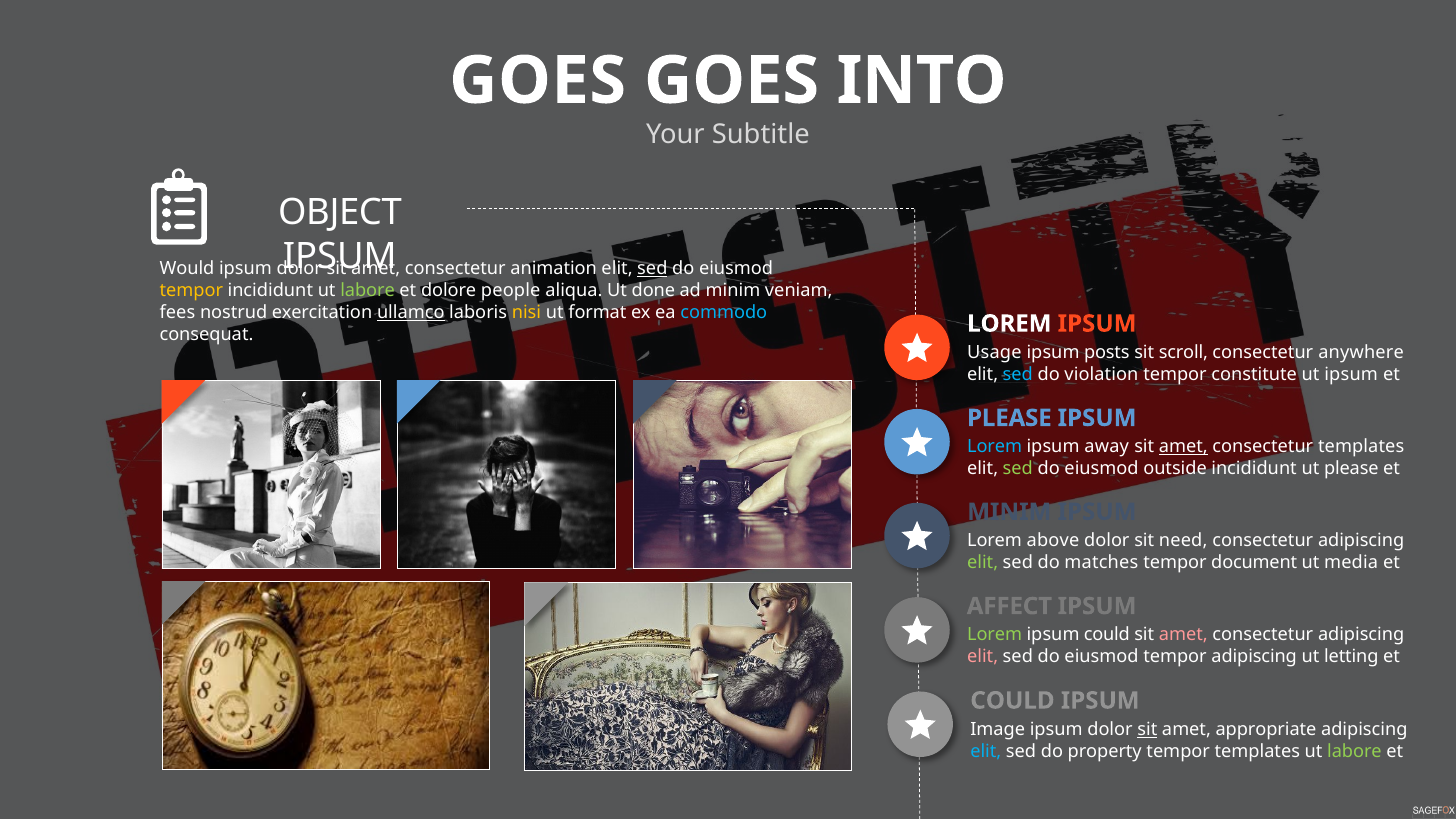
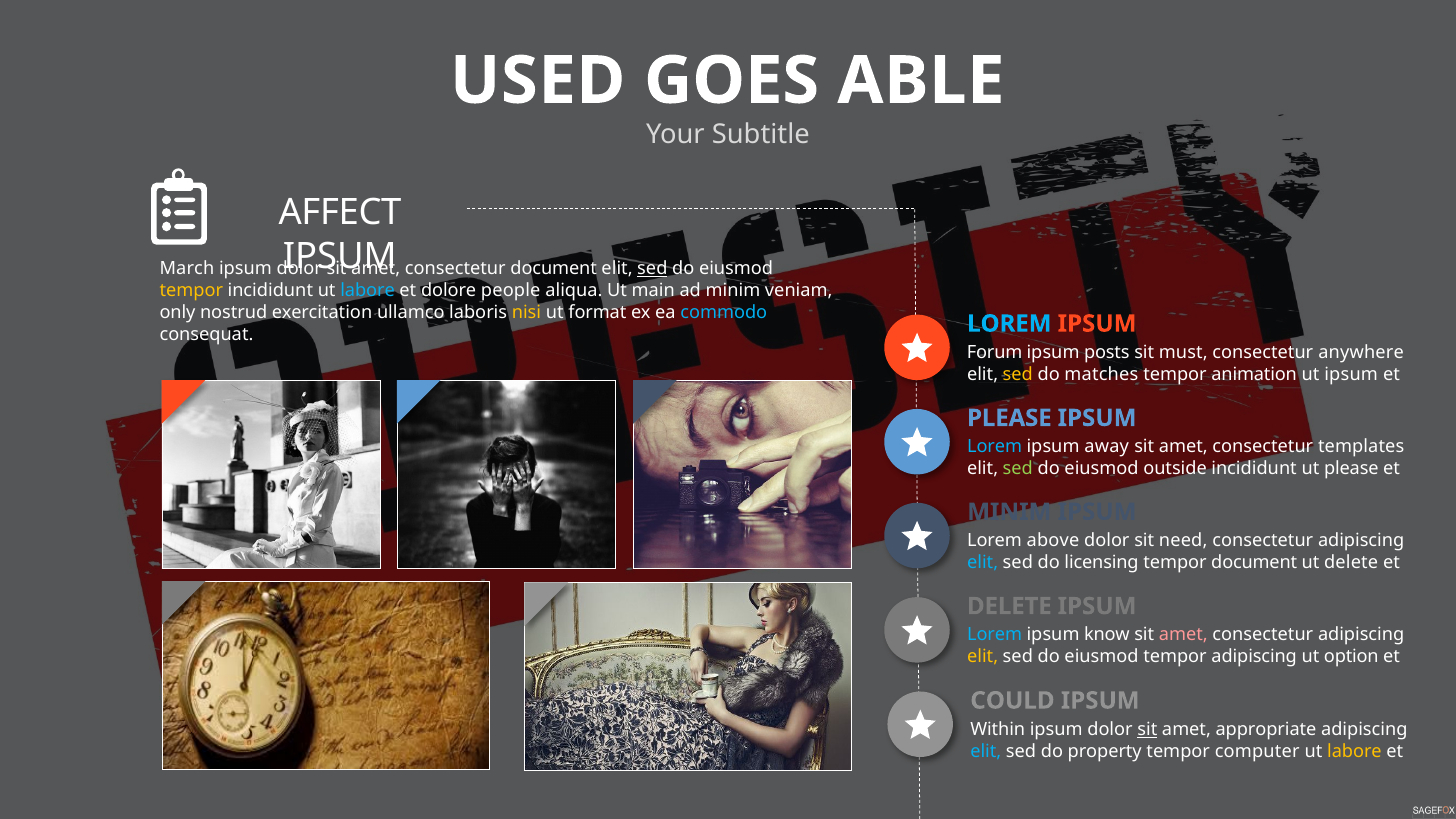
GOES: GOES -> USED (538, 81)
INTO: INTO -> ABLE (921, 81)
OBJECT: OBJECT -> AFFECT (340, 212)
Would: Would -> March (187, 269)
consectetur animation: animation -> document (554, 269)
labore colour: light green -> light blue (368, 290)
done: done -> main (653, 290)
fees: fees -> only (177, 312)
ullamco underline: present -> none (411, 312)
LOREM colour: white -> light blue (1009, 324)
Usage: Usage -> Forum (995, 352)
scroll: scroll -> must (1183, 352)
sed colour: light blue -> yellow (1018, 374)
violation: violation -> matches (1101, 374)
constitute: constitute -> animation (1254, 374)
amet underline: present -> none (1183, 447)
elit colour: light green -> light blue (983, 562)
matches: matches -> licensing (1102, 562)
ut media: media -> delete (1351, 562)
AFFECT: AFFECT -> DELETE (1009, 606)
Lorem colour: light green -> light blue (995, 635)
ipsum could: could -> know (1107, 635)
elit colour: pink -> yellow (983, 657)
letting: letting -> option (1351, 657)
Image: Image -> Within (998, 729)
tempor templates: templates -> computer (1257, 751)
labore colour: light green -> yellow (1354, 751)
